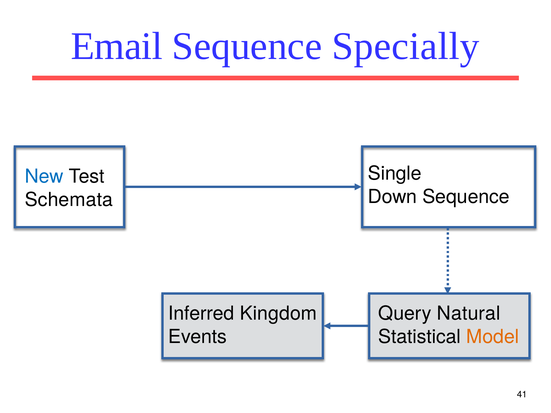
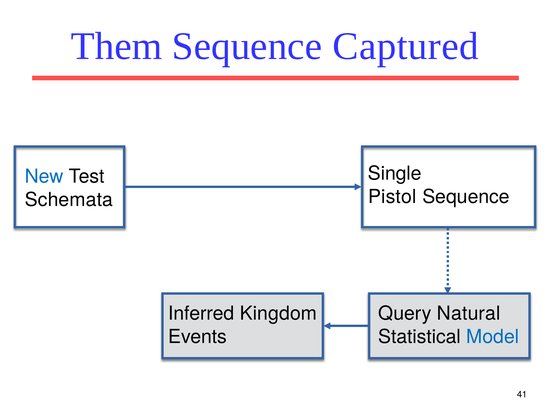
Email: Email -> Them (117, 46)
Specially: Specially -> Captured (406, 46)
Down: Down -> Pistol (392, 197)
Model colour: orange -> blue (493, 337)
